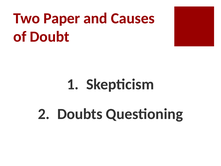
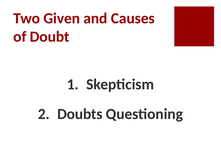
Paper: Paper -> Given (62, 18)
